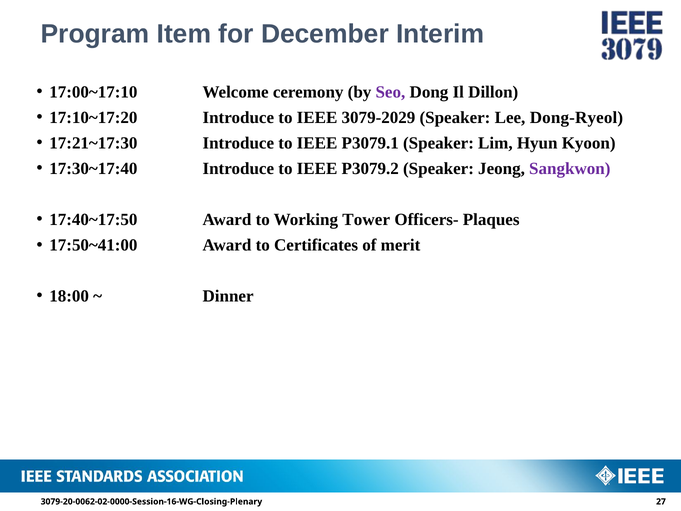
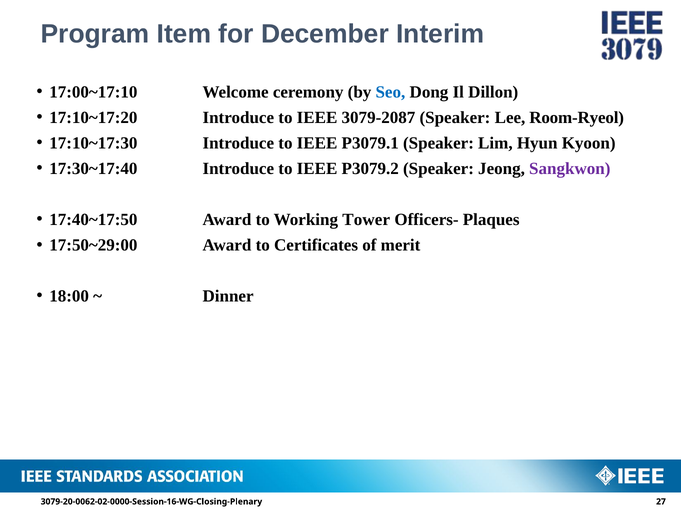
Seo colour: purple -> blue (390, 92)
3079-2029: 3079-2029 -> 3079-2087 (378, 117)
Dong-Ryeol: Dong-Ryeol -> Room-Ryeol (577, 117)
17:21~17:30: 17:21~17:30 -> 17:10~17:30 (93, 143)
17:50~41:00: 17:50~41:00 -> 17:50~29:00 (93, 245)
